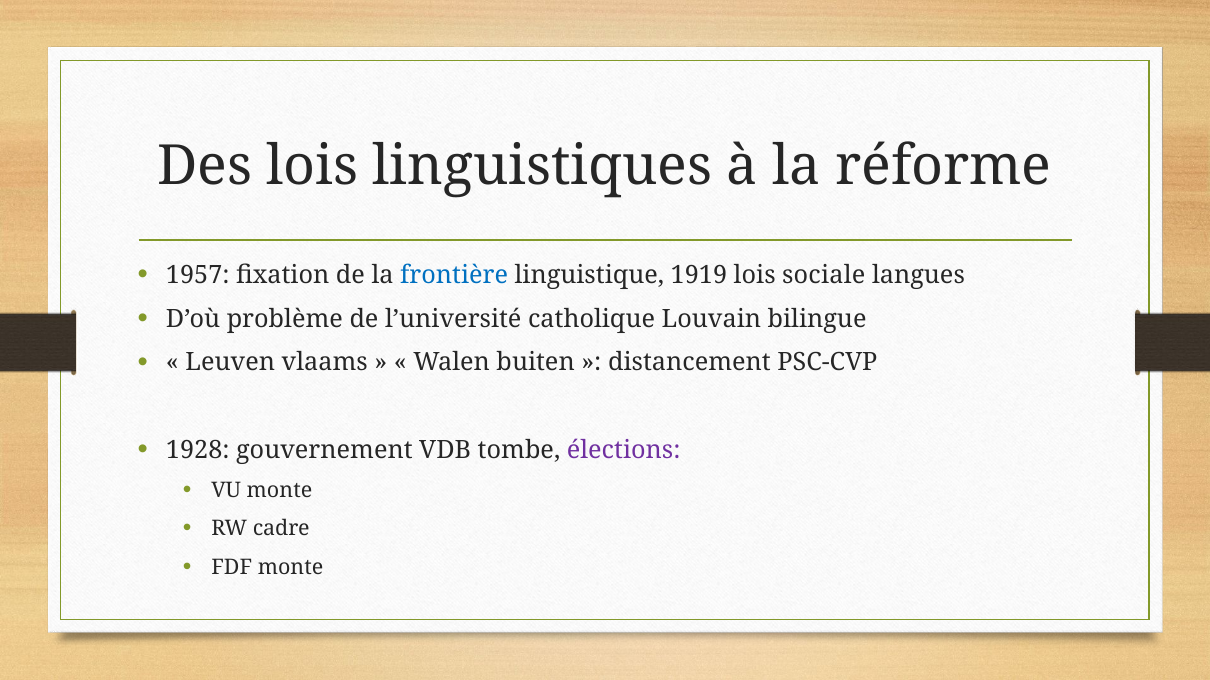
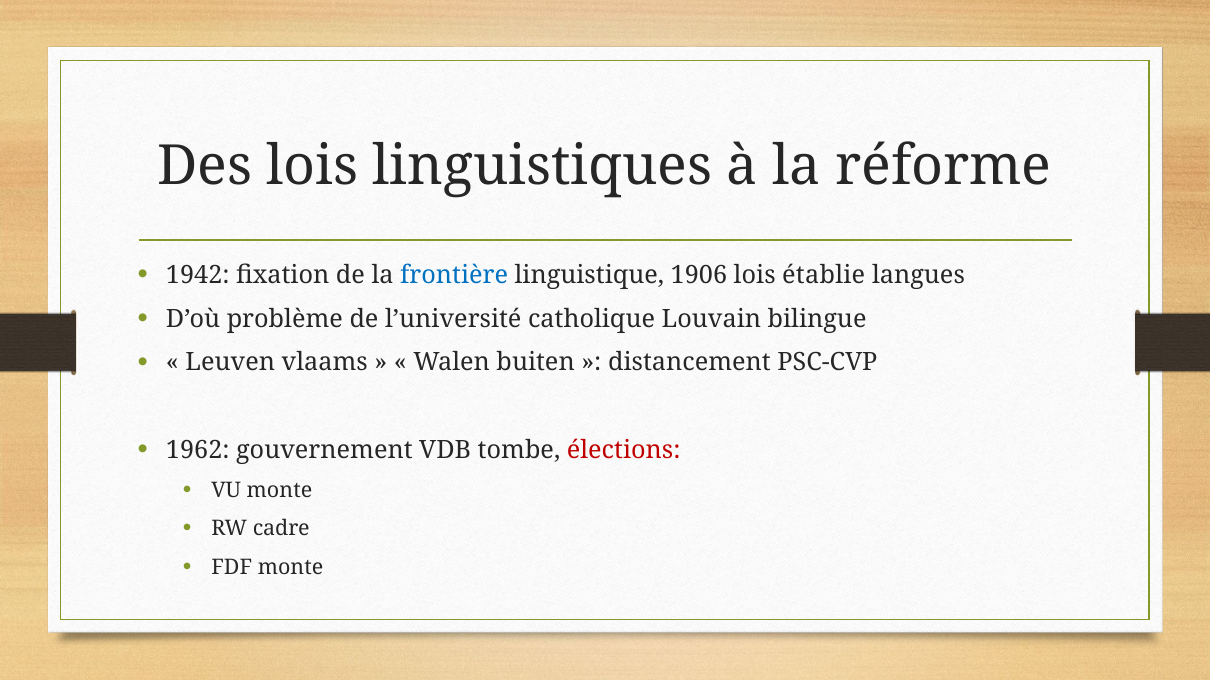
1957: 1957 -> 1942 (198, 275)
1919: 1919 -> 1906 (699, 275)
sociale: sociale -> établie (824, 275)
1928: 1928 -> 1962 (198, 451)
élections colour: purple -> red (624, 451)
